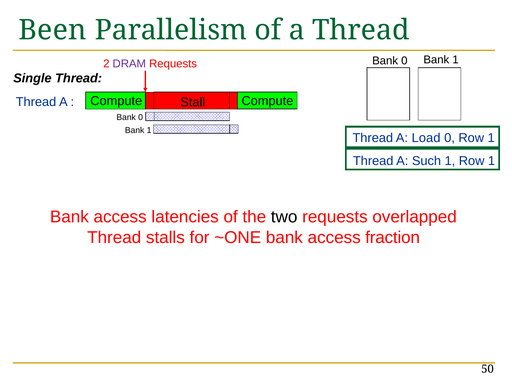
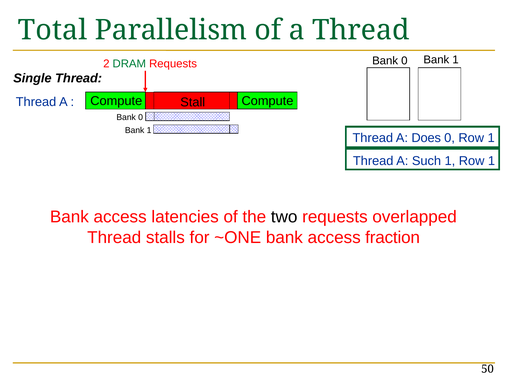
Been: Been -> Total (53, 30)
DRAM colour: purple -> green (129, 64)
Load: Load -> Does (426, 138)
